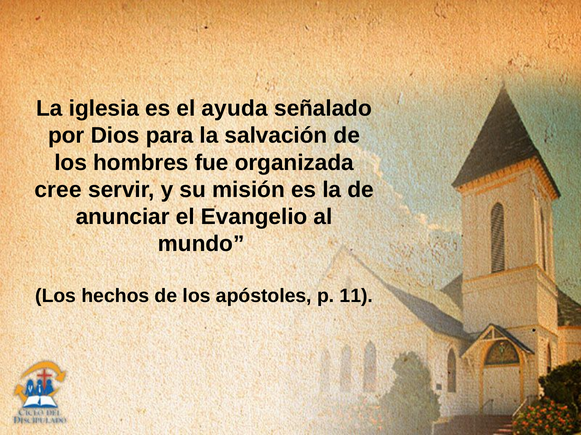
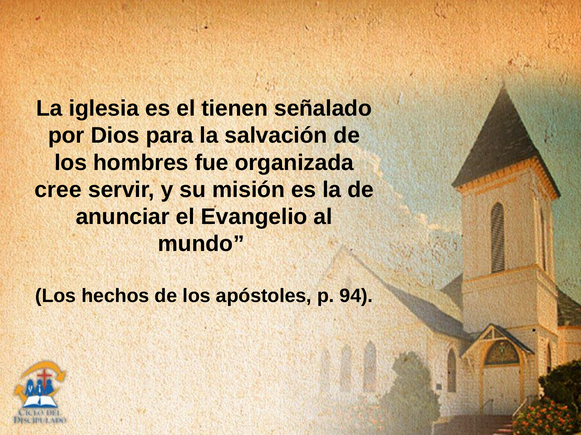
ayuda: ayuda -> tienen (235, 109)
11: 11 -> 94 (356, 296)
